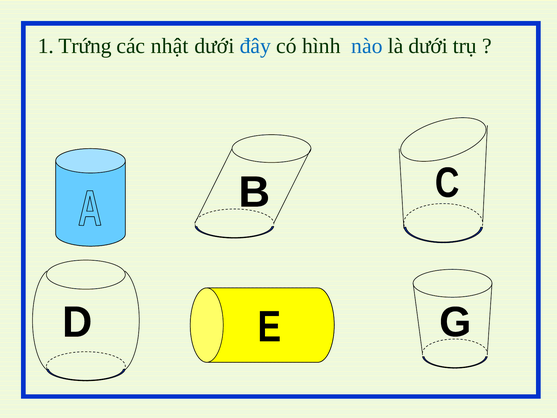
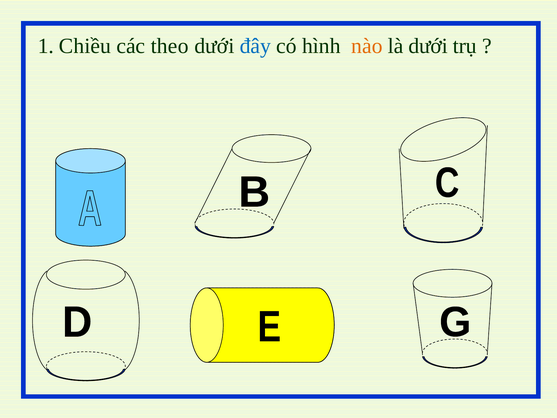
Trứng: Trứng -> Chiều (85, 46)
nhật: nhật -> theo (170, 46)
nào colour: blue -> orange (367, 46)
